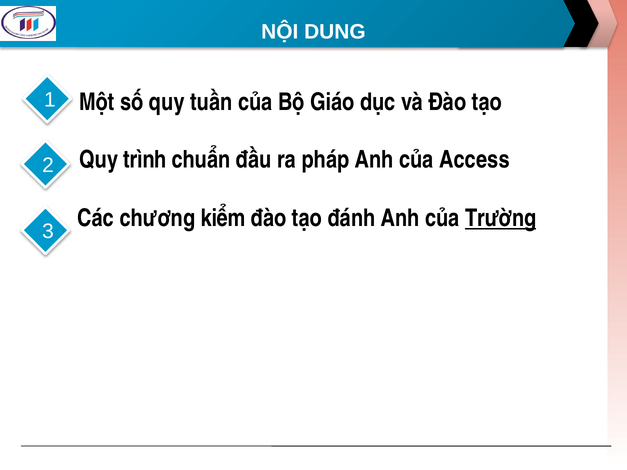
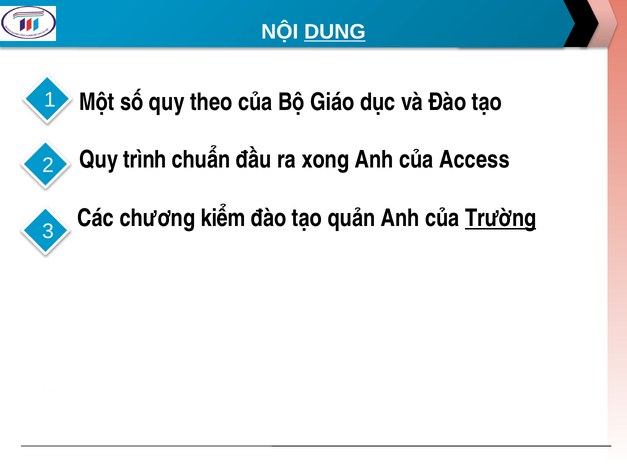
DUNG underline: none -> present (335, 32)
tuần: tuần -> theo (211, 102)
pháp: pháp -> xong (325, 160)
đánh: đánh -> quản (351, 218)
